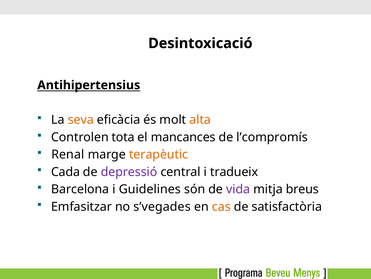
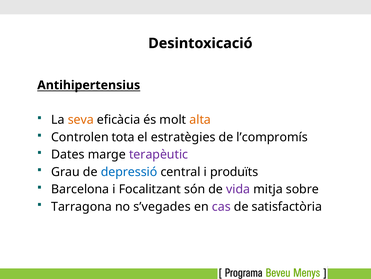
mancances: mancances -> estratègies (183, 137)
Renal: Renal -> Dates (68, 154)
terapèutic colour: orange -> purple (159, 154)
Cada: Cada -> Grau (65, 171)
depressió colour: purple -> blue (129, 171)
tradueix: tradueix -> produïts (234, 171)
Guidelines: Guidelines -> Focalitzant (150, 189)
breus: breus -> sobre (302, 189)
Emfasitzar: Emfasitzar -> Tarragona (81, 206)
cas colour: orange -> purple (221, 206)
